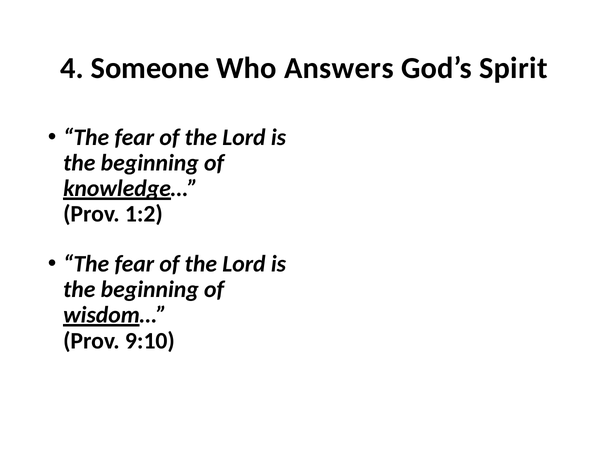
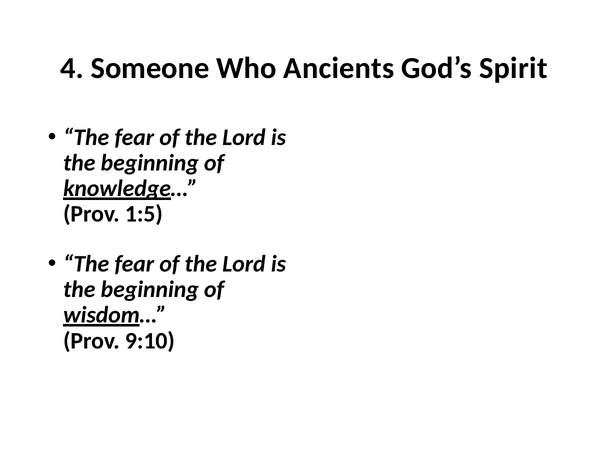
Answers: Answers -> Ancients (339, 68)
1:2: 1:2 -> 1:5 (144, 214)
